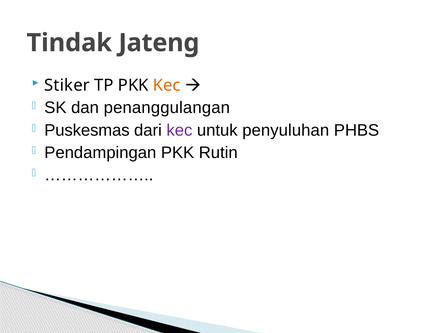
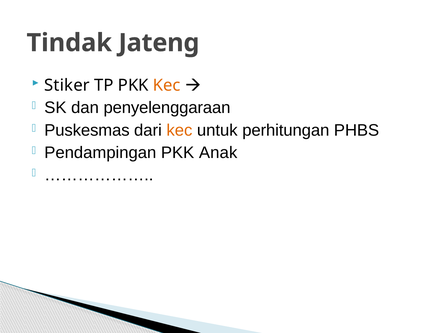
penanggulangan: penanggulangan -> penyelenggaraan (167, 108)
kec colour: purple -> orange (179, 130)
penyuluhan: penyuluhan -> perhitungan (286, 130)
Rutin: Rutin -> Anak (218, 153)
